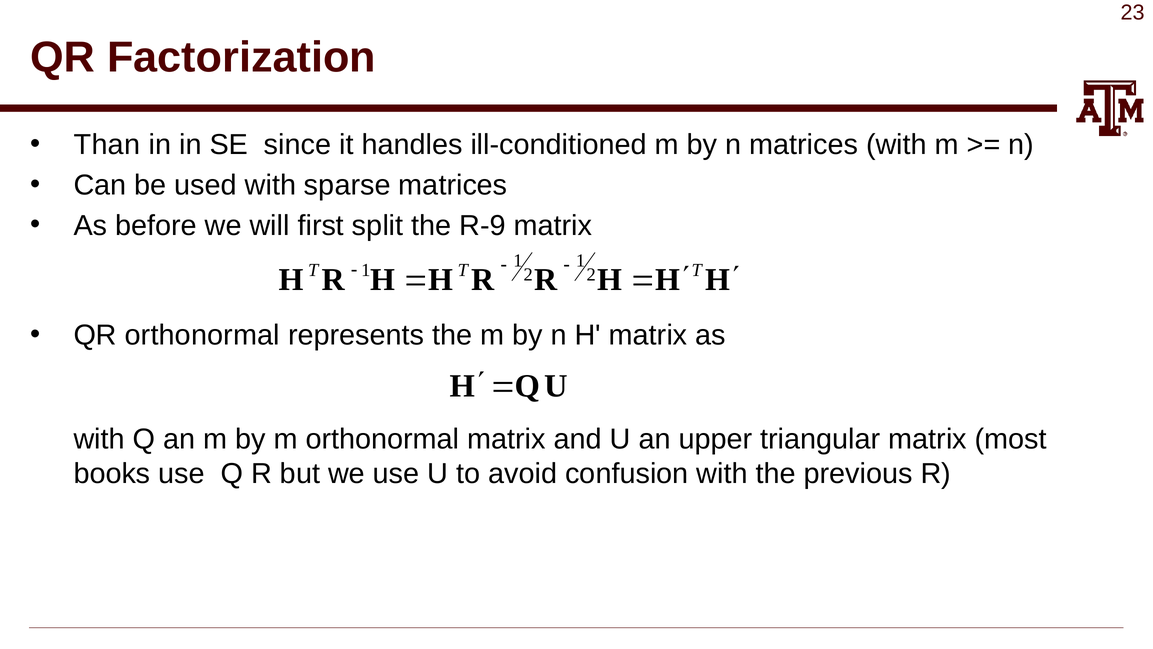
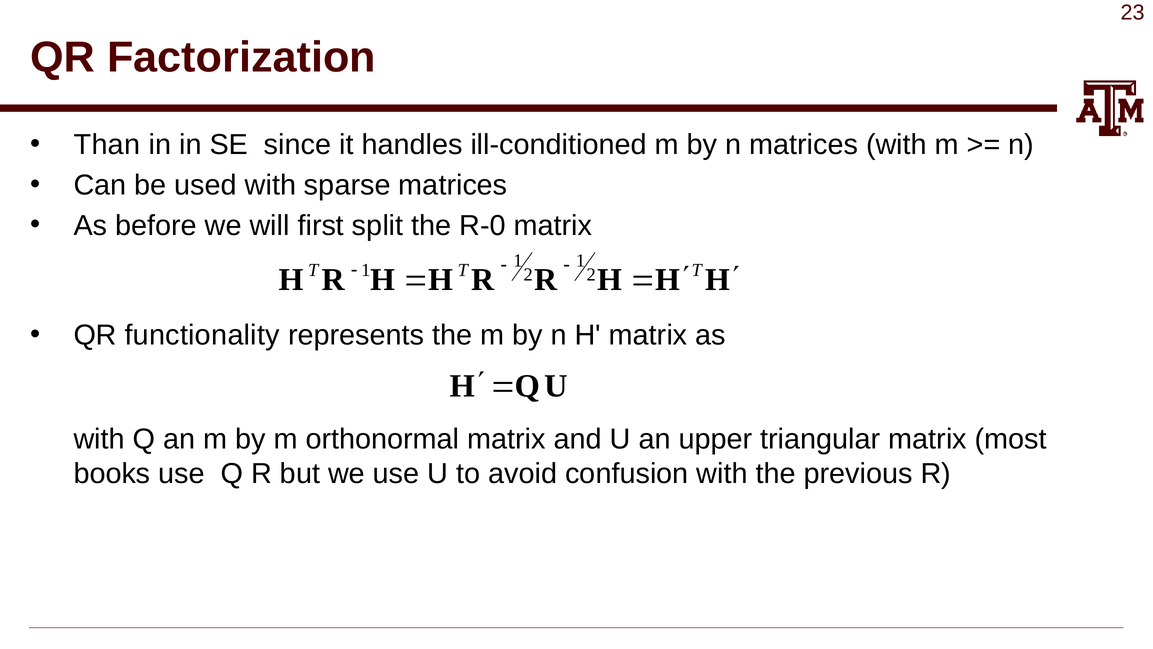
R-9: R-9 -> R-0 (483, 225)
QR orthonormal: orthonormal -> functionality (202, 335)
